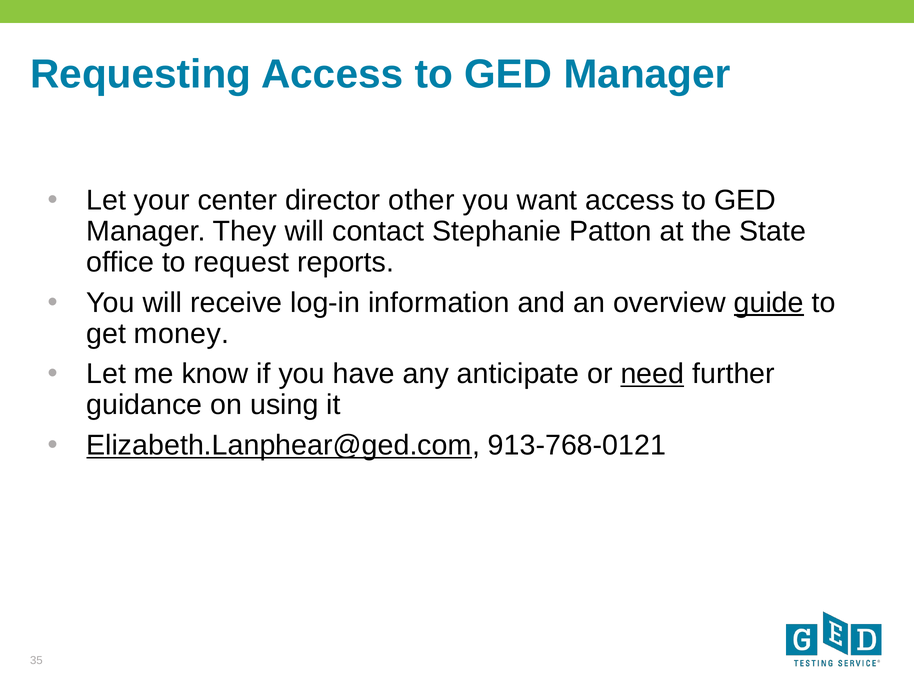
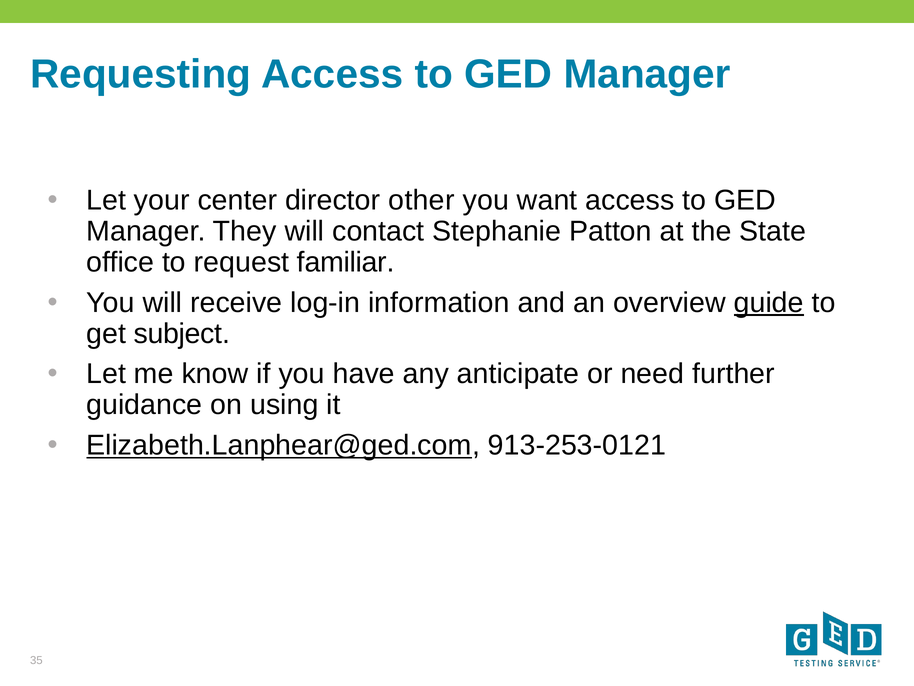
reports: reports -> familiar (346, 262)
money: money -> subject (182, 333)
need underline: present -> none (652, 374)
913-768-0121: 913-768-0121 -> 913-253-0121 (577, 445)
